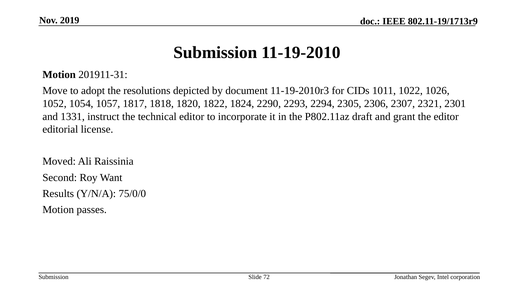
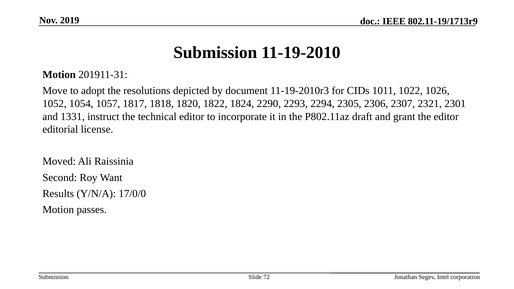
75/0/0: 75/0/0 -> 17/0/0 (132, 194)
